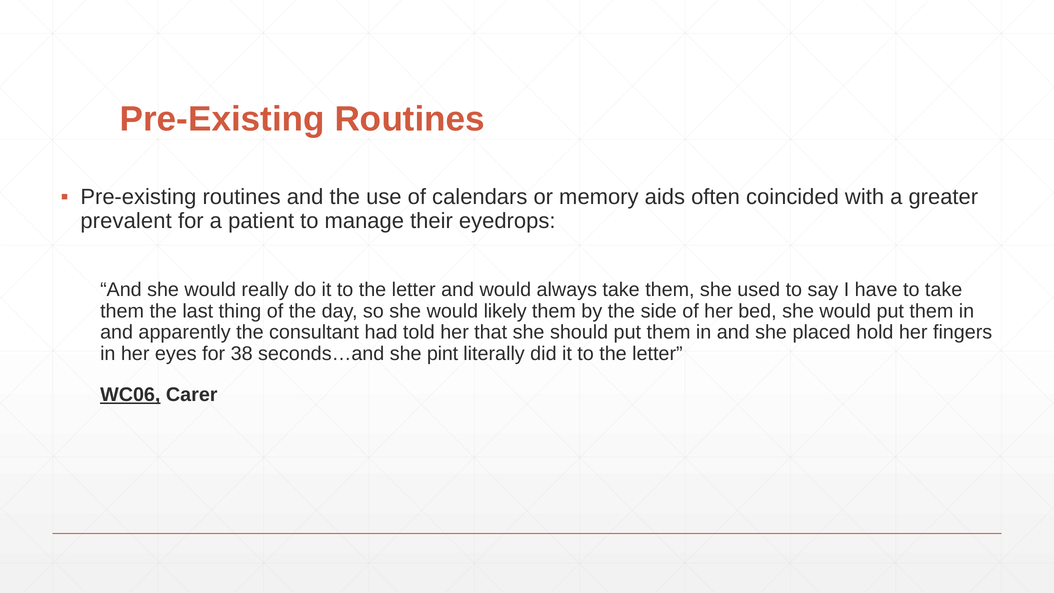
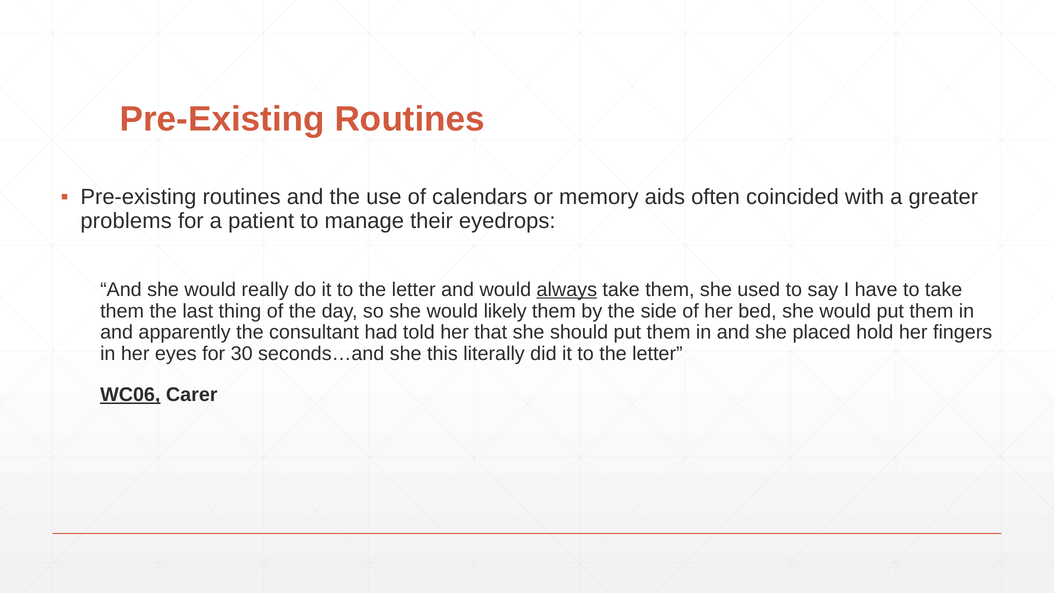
prevalent: prevalent -> problems (126, 221)
always underline: none -> present (567, 290)
38: 38 -> 30 (242, 354)
pint: pint -> this (442, 354)
